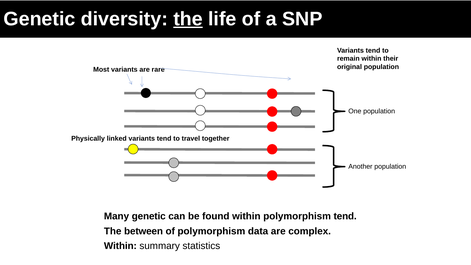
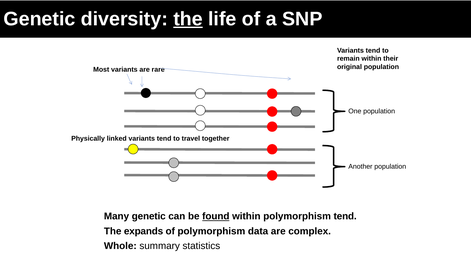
found underline: none -> present (216, 216)
between: between -> expands (144, 231)
Within: Within -> Whole (120, 246)
